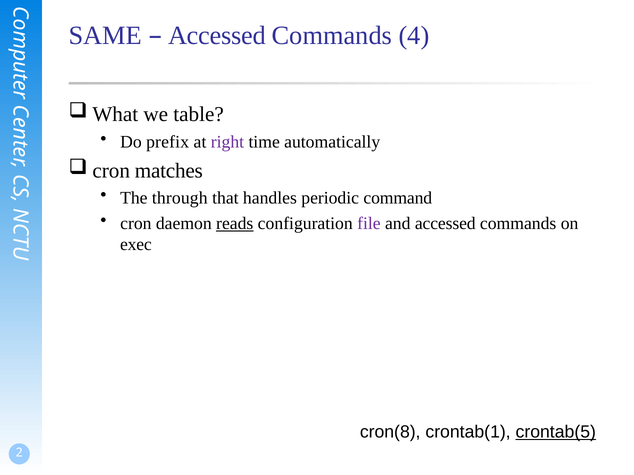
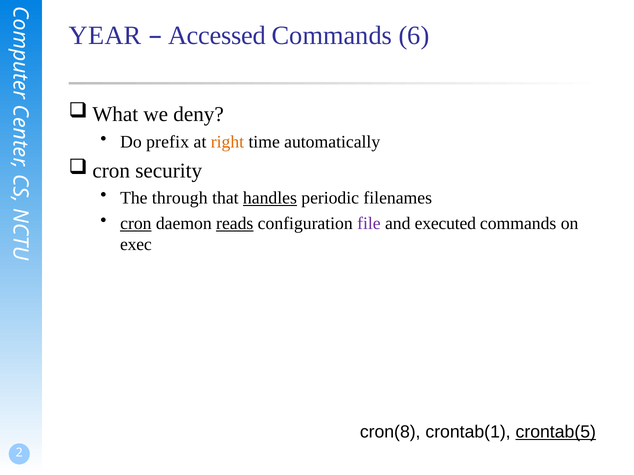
SAME: SAME -> YEAR (105, 36)
4: 4 -> 6 (414, 36)
table: table -> deny (199, 115)
right colour: purple -> orange (227, 142)
matches: matches -> security (169, 171)
handles underline: none -> present (270, 198)
command: command -> filenames (398, 198)
cron underline: none -> present (136, 224)
and accessed: accessed -> executed (445, 224)
